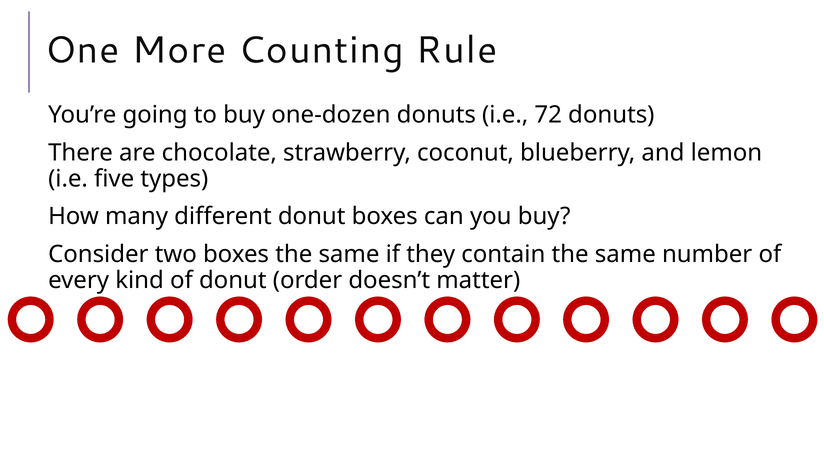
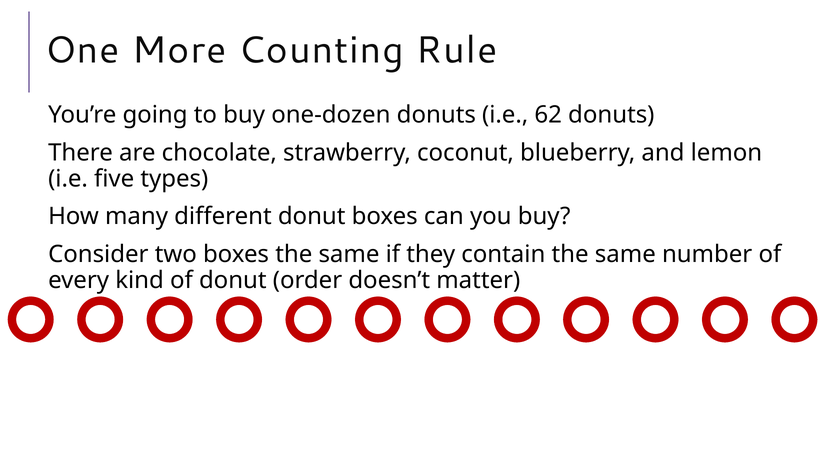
72: 72 -> 62 (548, 115)
